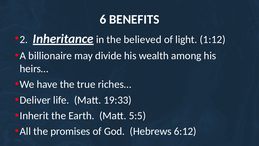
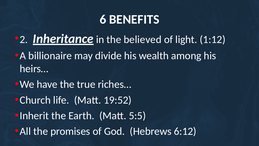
Deliver: Deliver -> Church (35, 100)
19:33: 19:33 -> 19:52 (118, 100)
